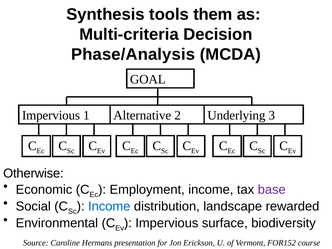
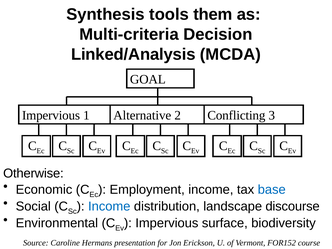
Phase/Analysis: Phase/Analysis -> Linked/Analysis (133, 54)
Underlying: Underlying -> Conflicting (236, 115)
base colour: purple -> blue (272, 190)
rewarded: rewarded -> discourse (293, 206)
